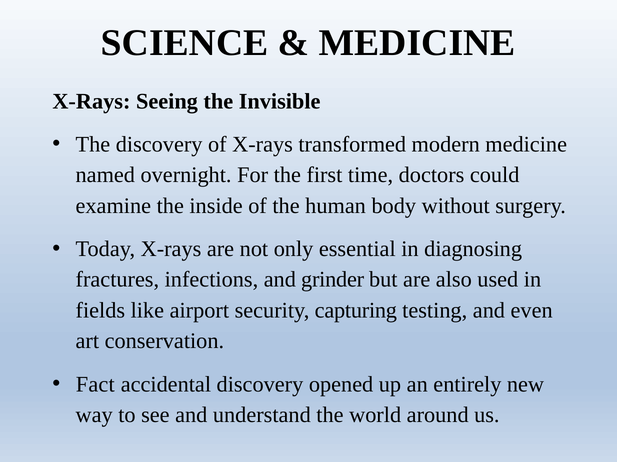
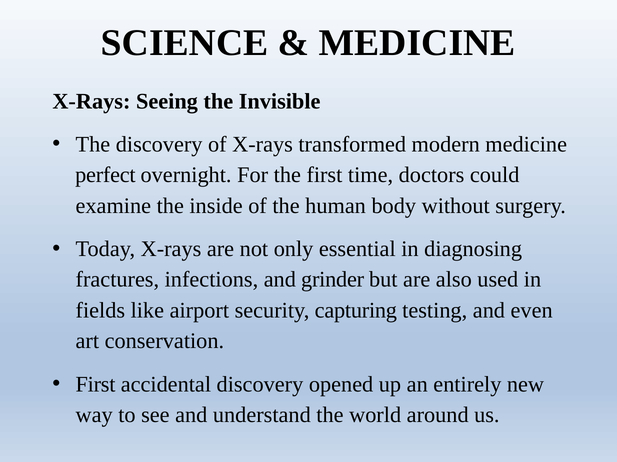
named: named -> perfect (105, 175)
Fact: Fact -> First (95, 385)
